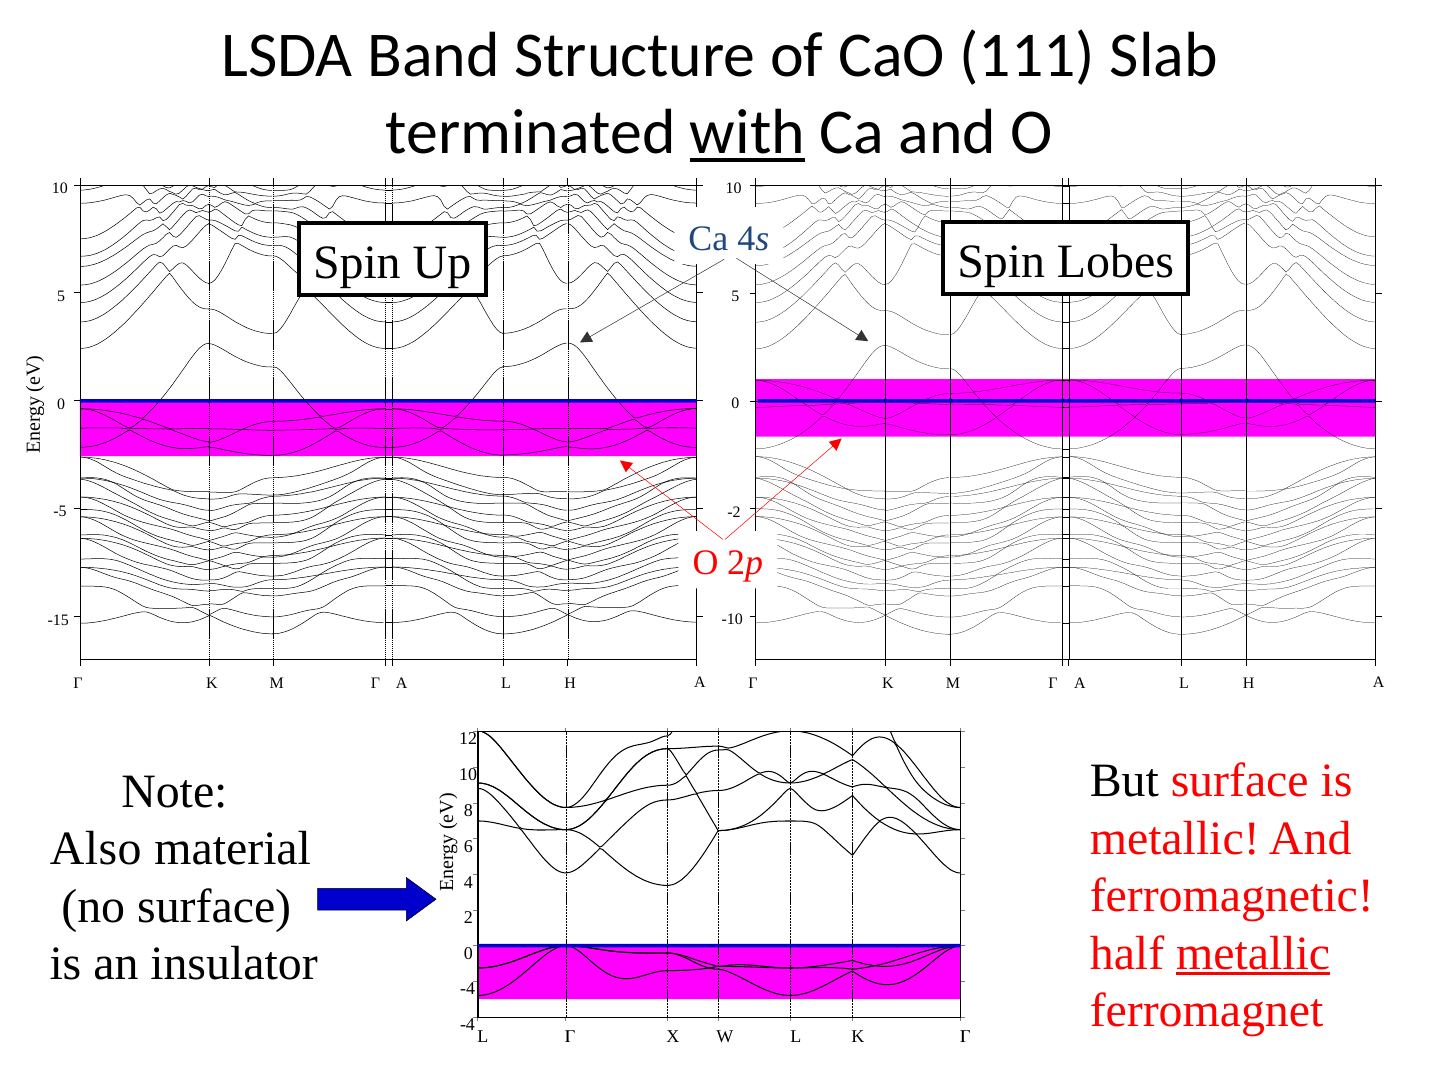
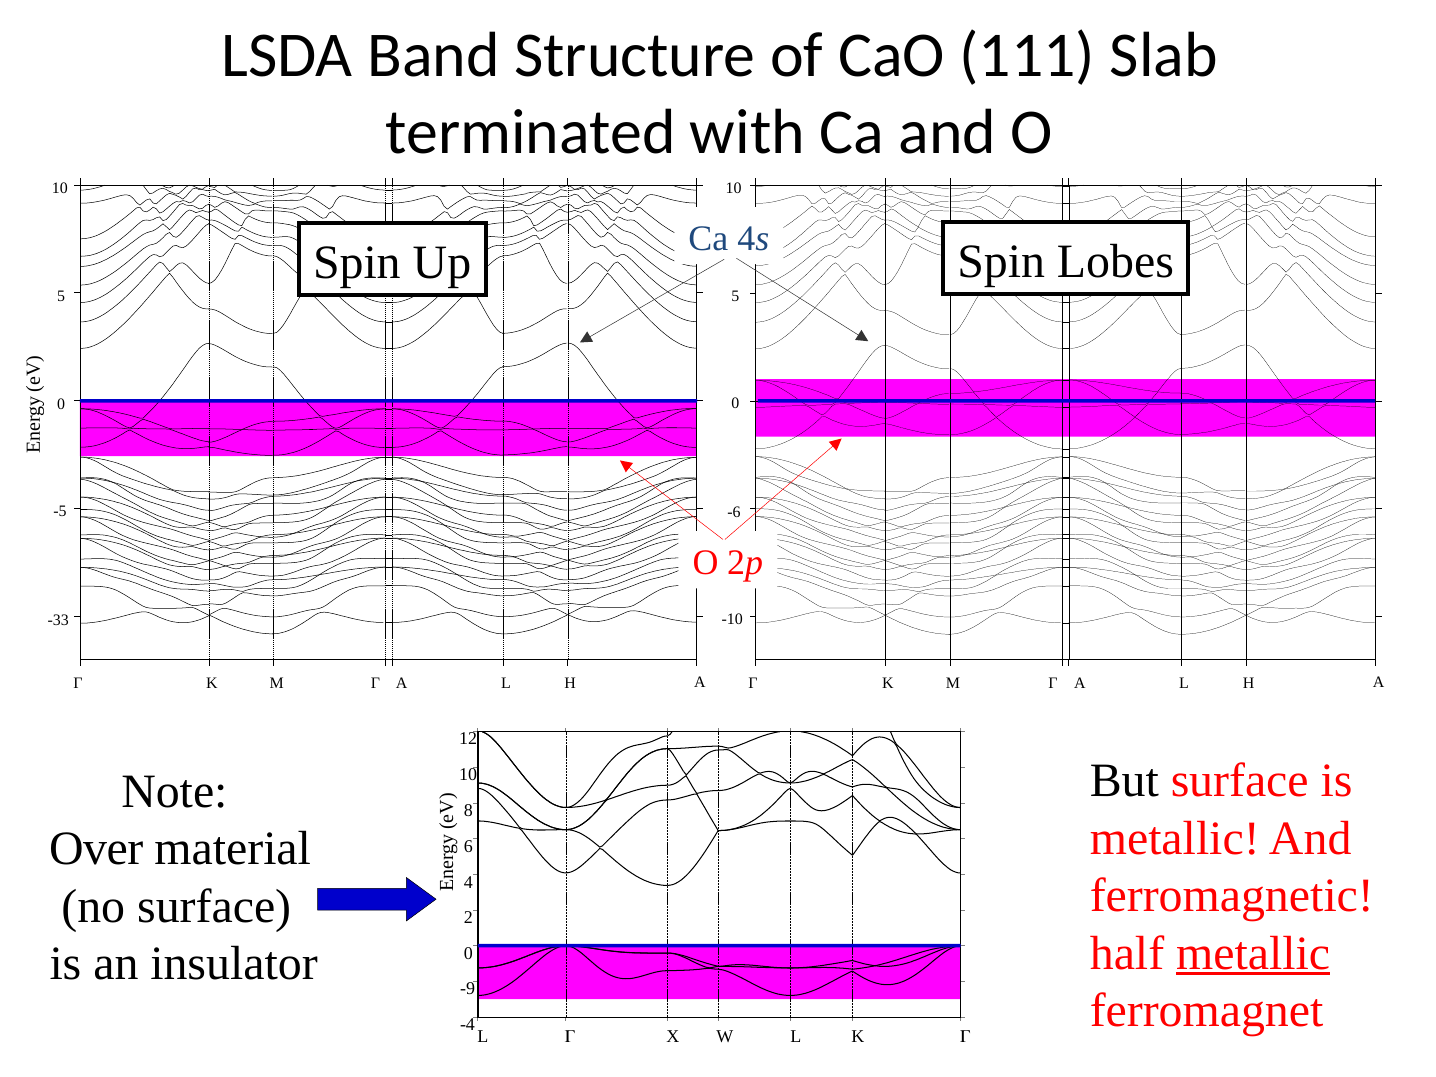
with underline: present -> none (747, 132)
-2: -2 -> -6 (734, 512)
-15: -15 -> -33 (58, 620)
Also: Also -> Over (96, 849)
-4: -4 -> -9 (468, 989)
